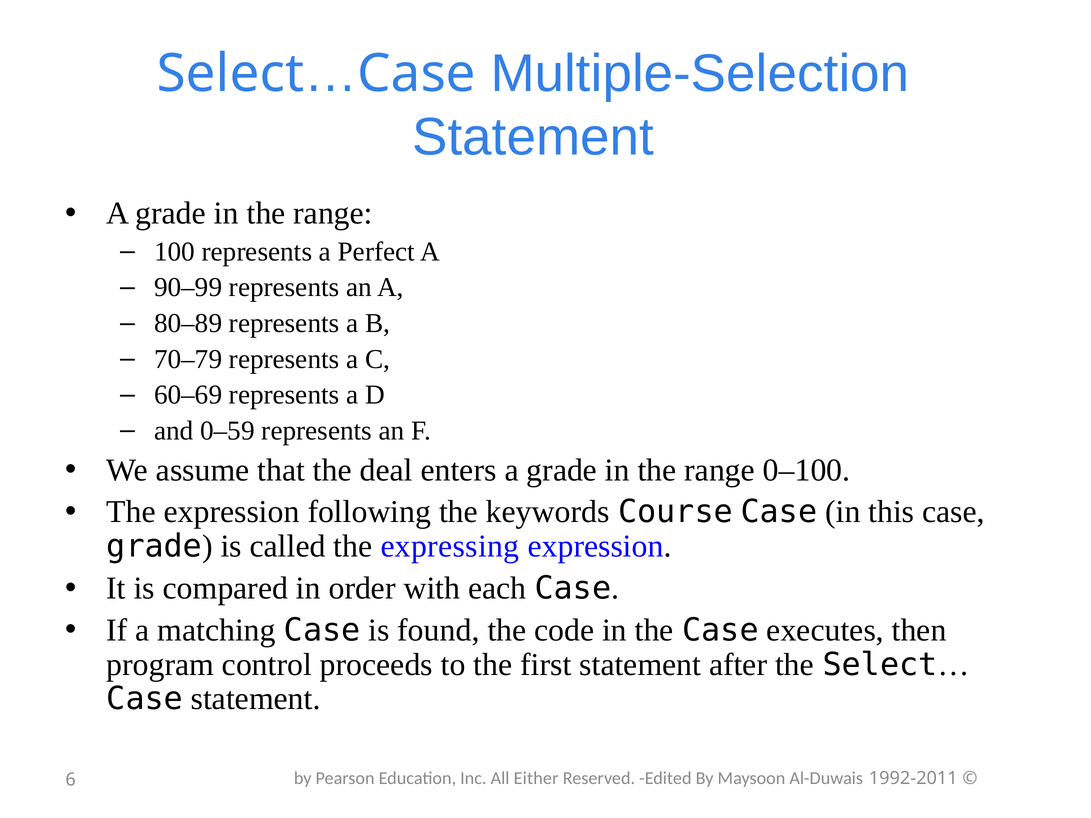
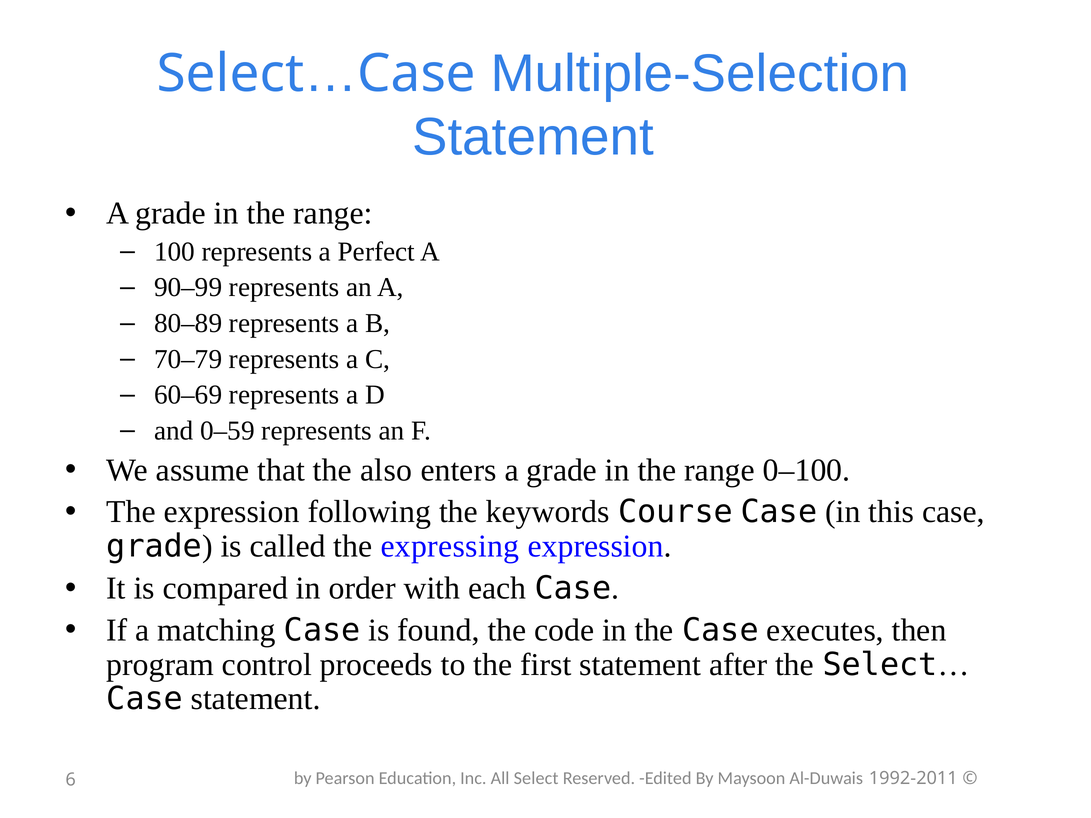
deal: deal -> also (386, 470)
All Either: Either -> Select (536, 779)
